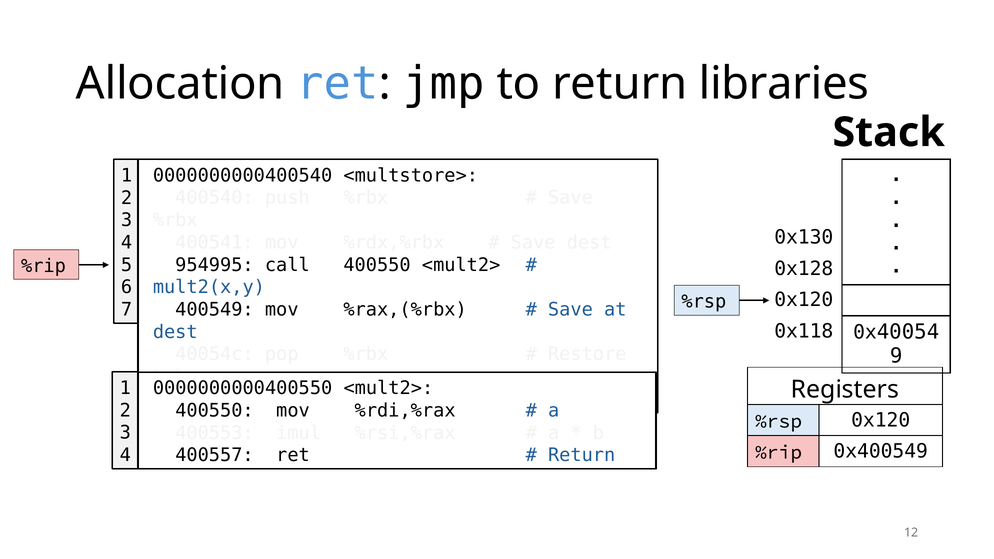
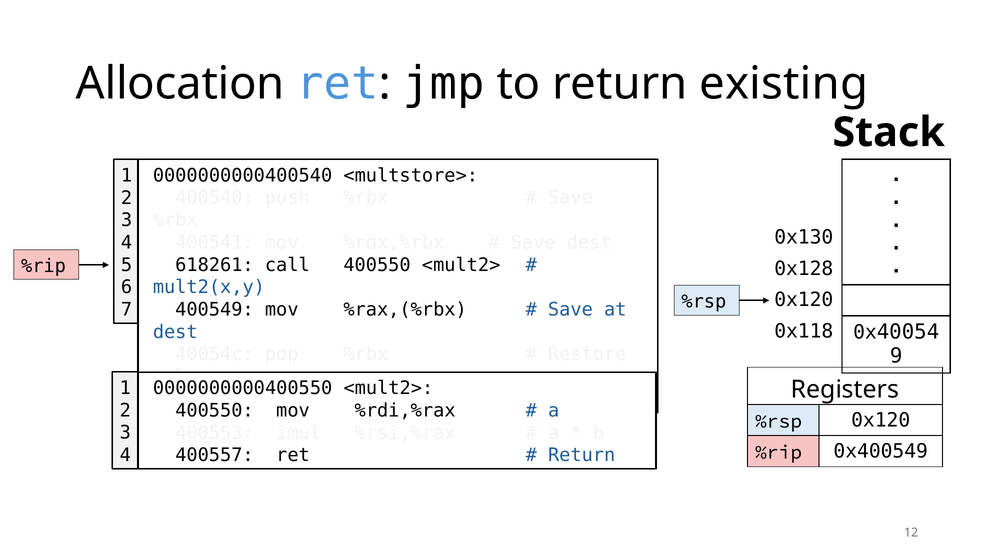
libraries: libraries -> existing (784, 83)
954995: 954995 -> 618261 (214, 265)
